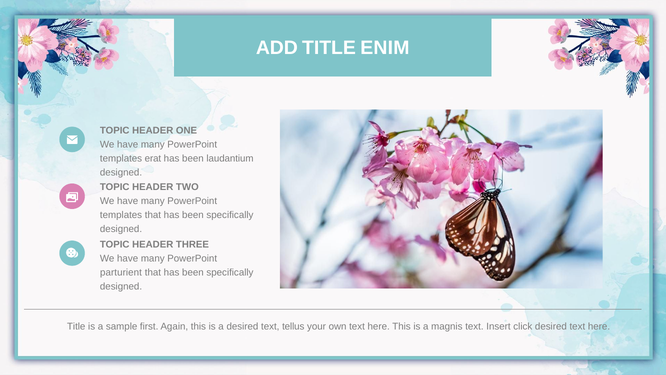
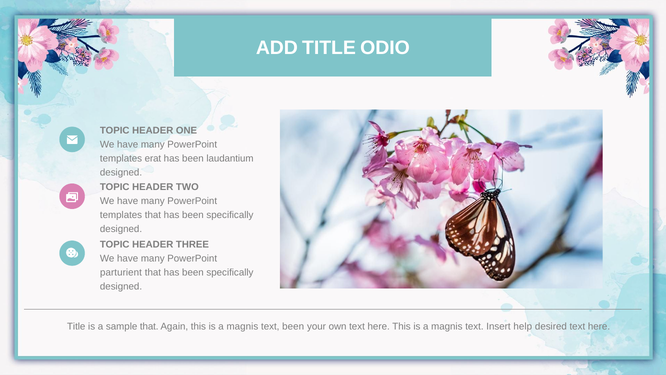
ENIM: ENIM -> ODIO (385, 48)
sample first: first -> that (149, 326)
desired: desired -> magnis (242, 326)
text tellus: tellus -> been (293, 326)
click: click -> help (523, 326)
